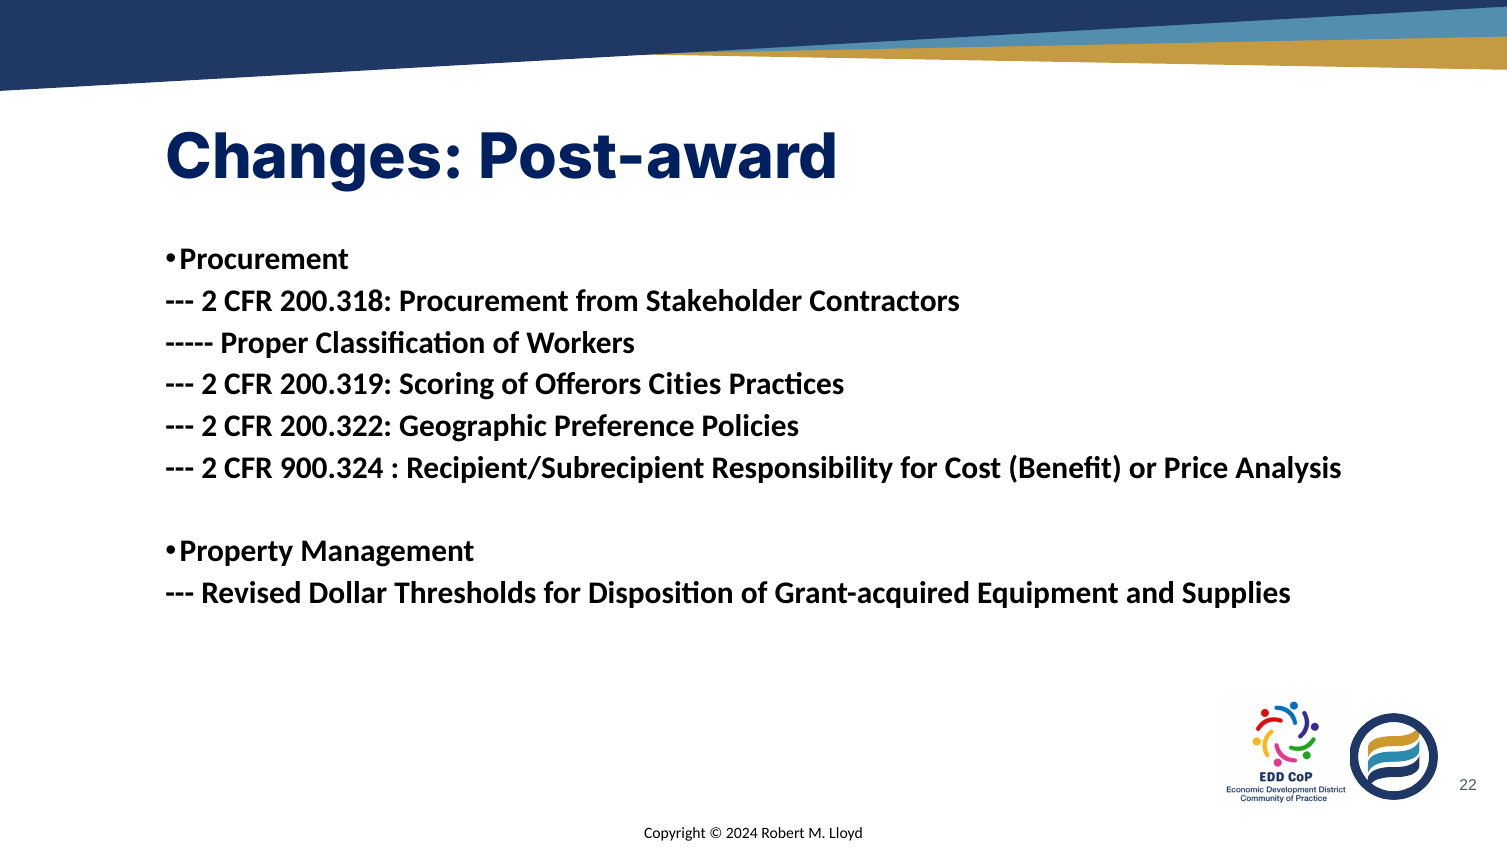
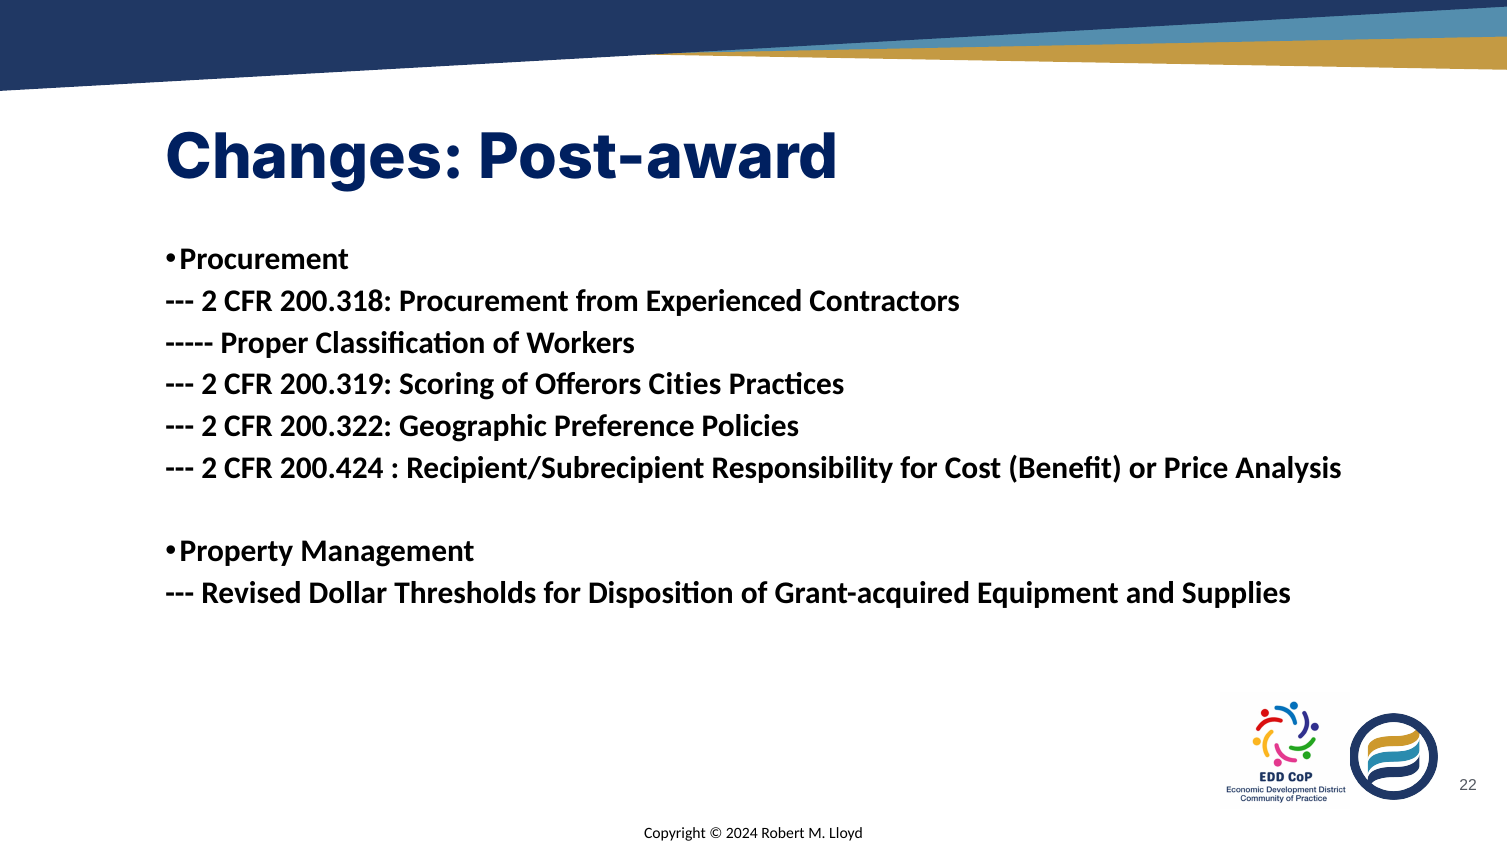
Stakeholder: Stakeholder -> Experienced (724, 301)
900.324: 900.324 -> 200.424 (332, 468)
